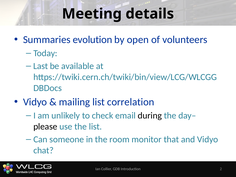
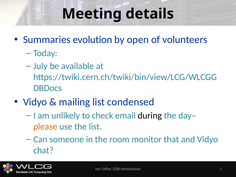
Last: Last -> July (41, 66)
correlation: correlation -> condensed (131, 102)
please colour: black -> orange (45, 127)
